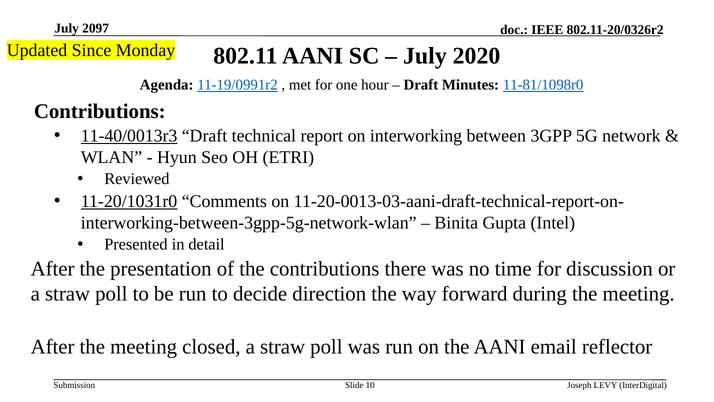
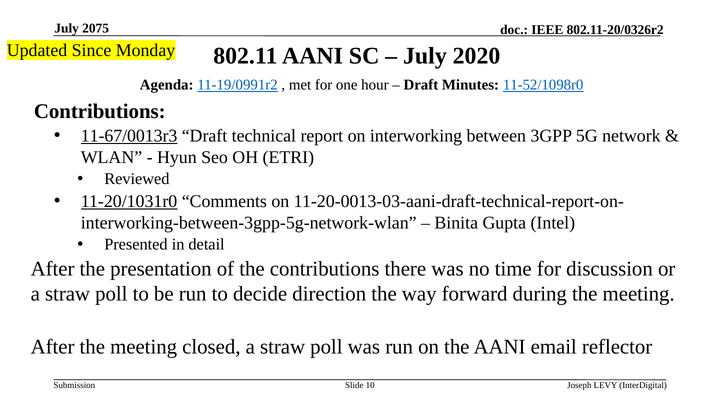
2097: 2097 -> 2075 (96, 28)
11-81/1098r0: 11-81/1098r0 -> 11-52/1098r0 (543, 85)
11-40/0013r3: 11-40/0013r3 -> 11-67/0013r3 (129, 136)
